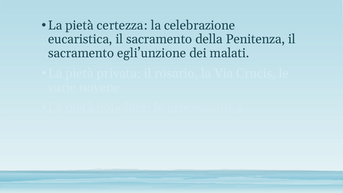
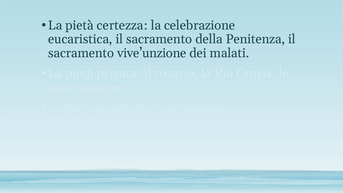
egli’unzione: egli’unzione -> vive’unzione (152, 53)
